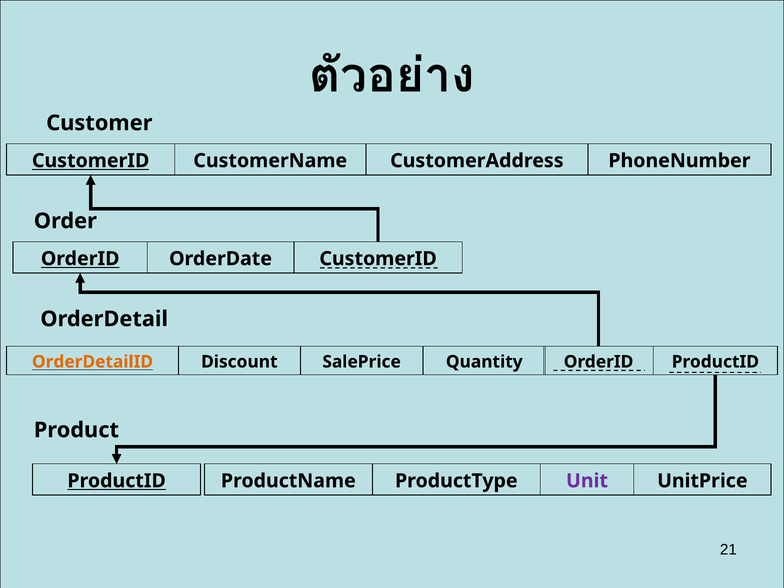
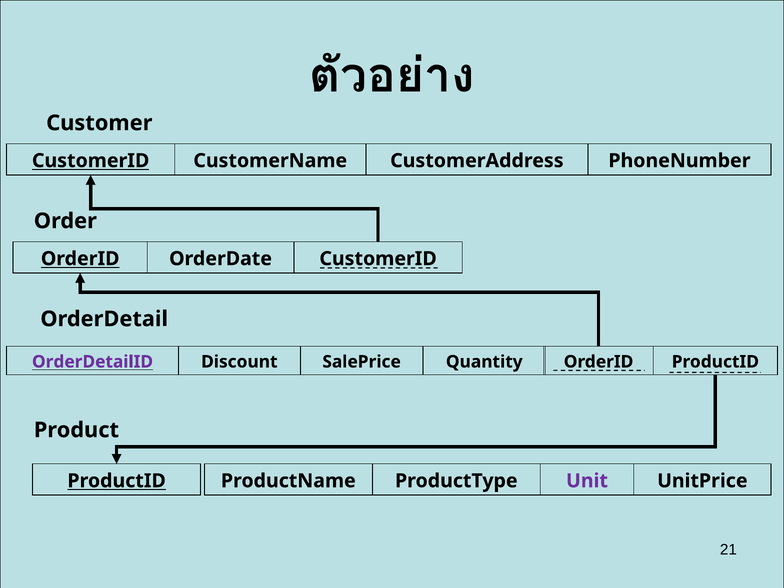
OrderDetailID colour: orange -> purple (92, 362)
